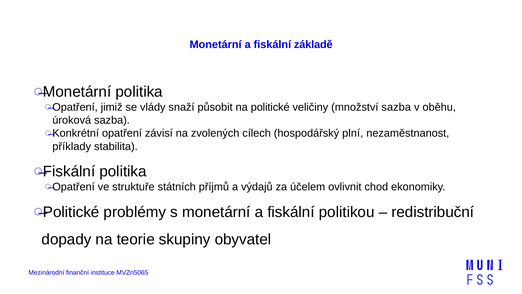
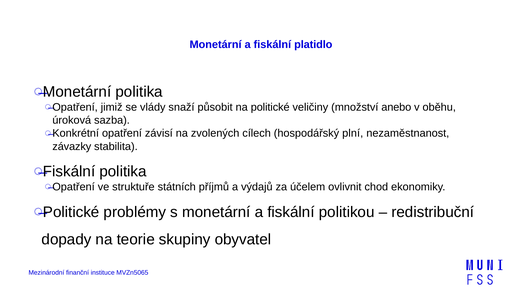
základě: základě -> platidlo (313, 45)
množství sazba: sazba -> anebo (396, 107)
příklady: příklady -> závazky (72, 146)
